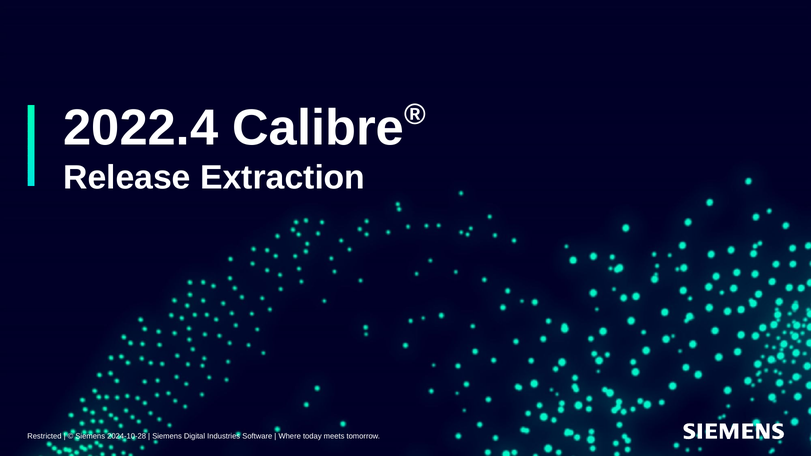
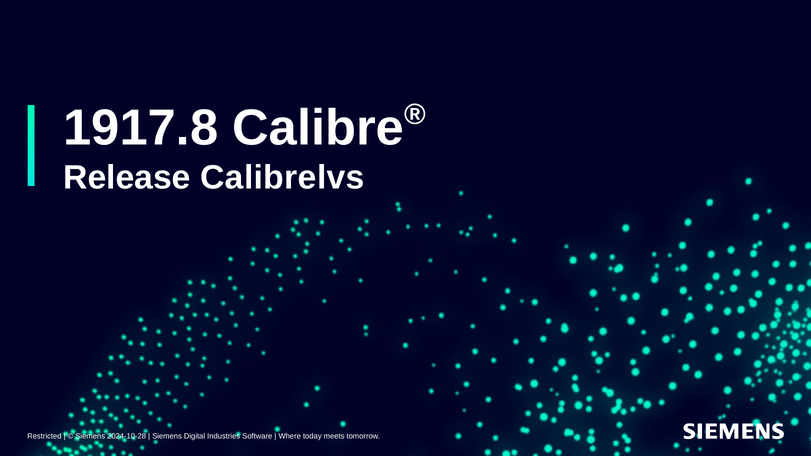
2022.4: 2022.4 -> 1917.8 (141, 128)
Extraction: Extraction -> Calibrelvs (282, 178)
